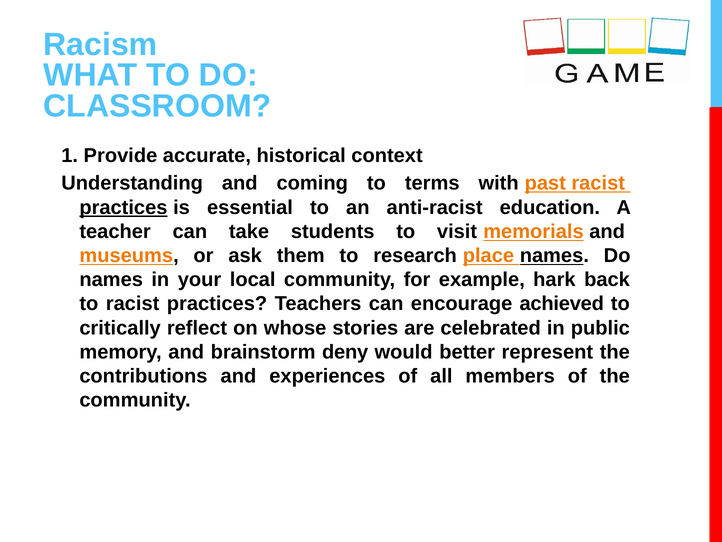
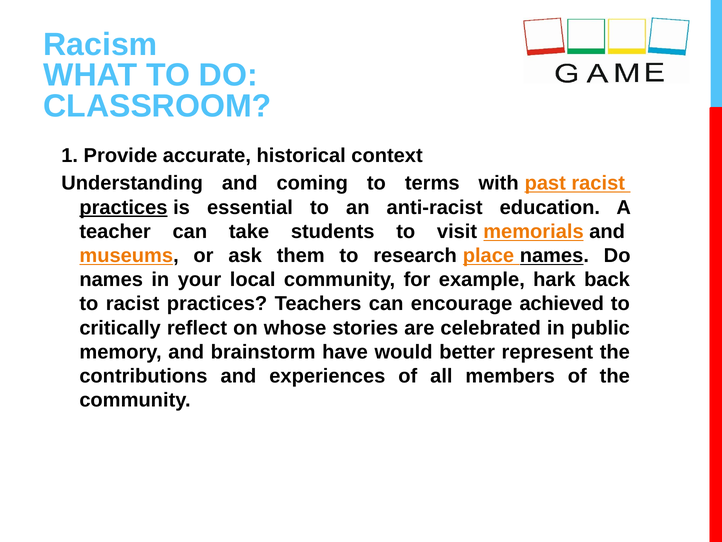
deny: deny -> have (345, 352)
